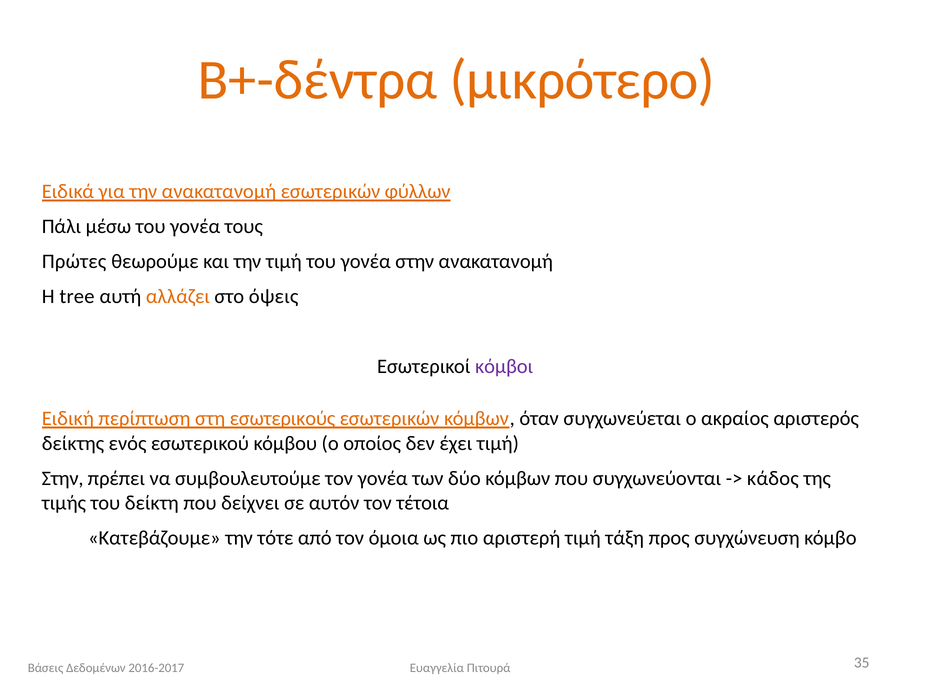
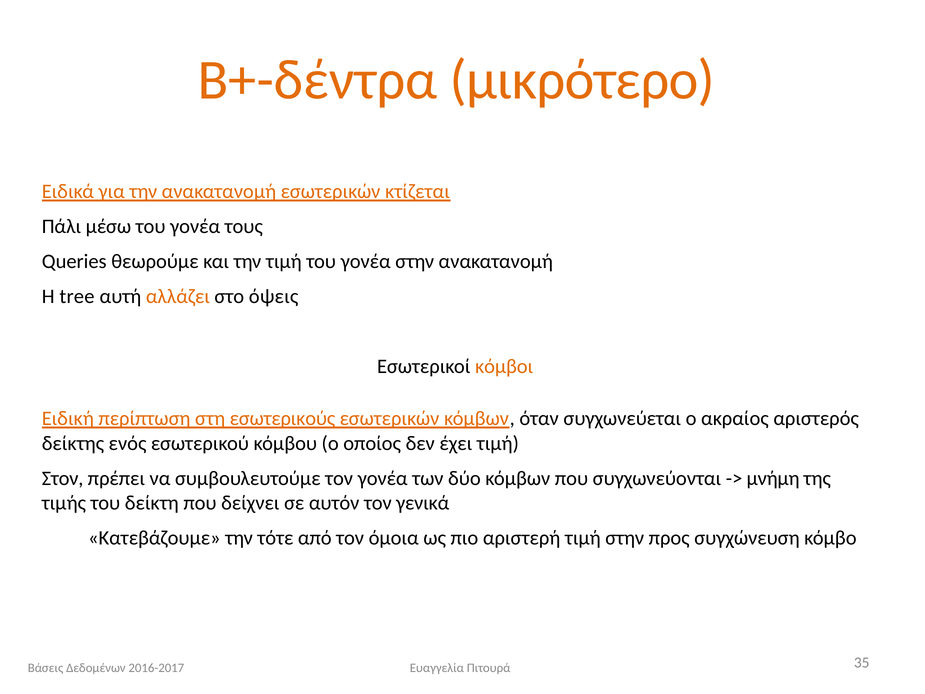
φύλλων: φύλλων -> κτίζεται (417, 192)
Πρώτες: Πρώτες -> Queries (74, 261)
κόμβοι colour: purple -> orange (504, 366)
Στην: Στην -> Στον (63, 478)
κάδος: κάδος -> μνήμη (773, 478)
τέτοια: τέτοια -> γενικά (423, 503)
τιμή τάξη: τάξη -> στην (625, 538)
